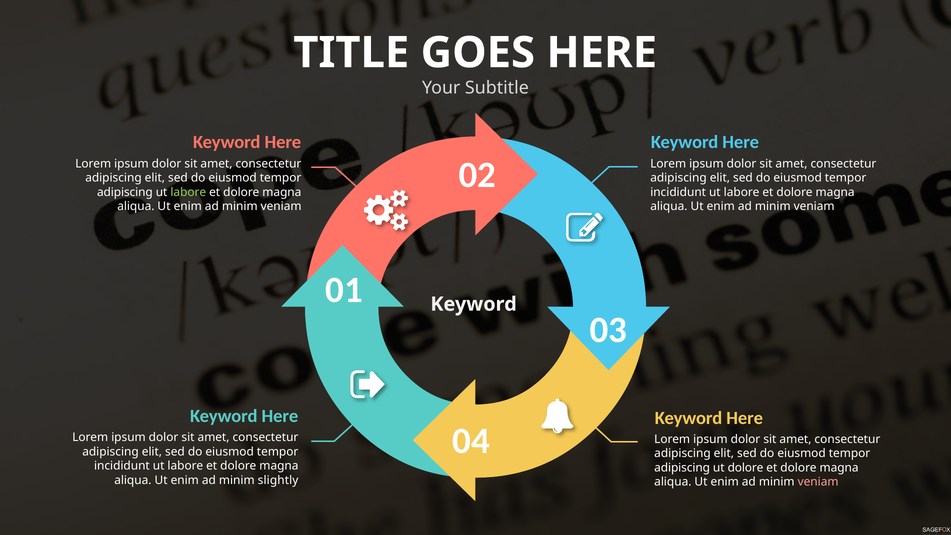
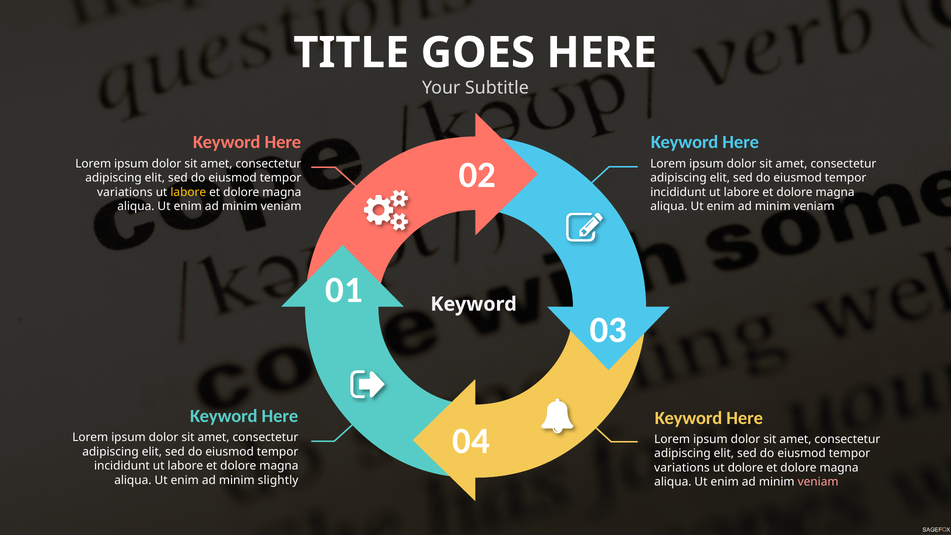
adipiscing: adipiscing -> variations (125, 192)
labore colour: light green -> yellow (188, 192)
adipiscing: adipiscing -> variations (682, 468)
